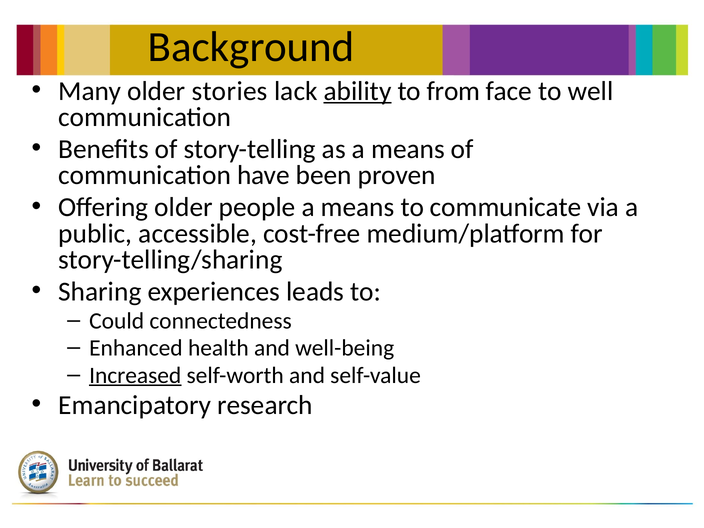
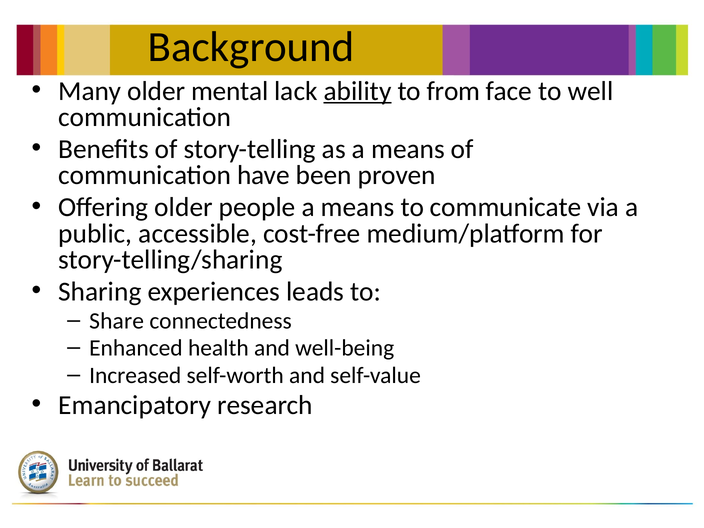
stories: stories -> mental (230, 91)
Could: Could -> Share (117, 321)
Increased underline: present -> none (135, 375)
